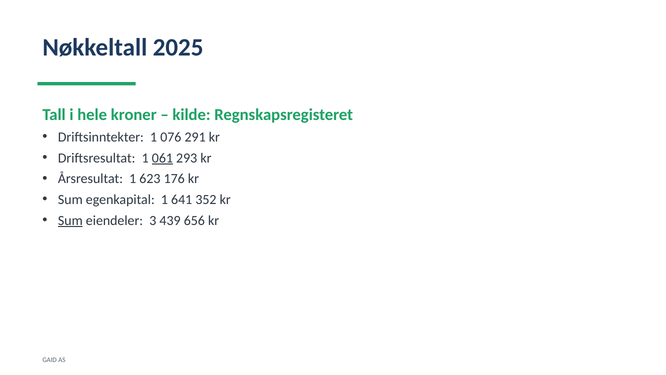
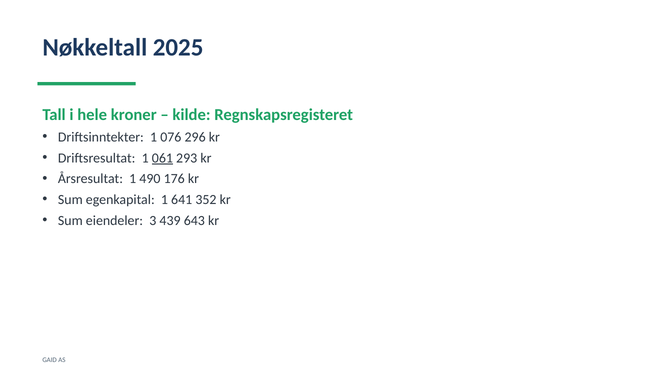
291: 291 -> 296 (195, 137)
623: 623 -> 490 (150, 179)
Sum underline: present -> none (70, 220)
656: 656 -> 643 (194, 220)
